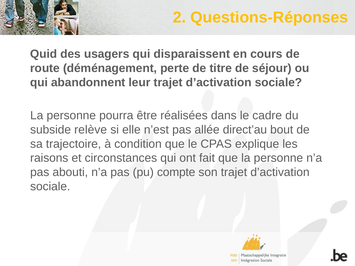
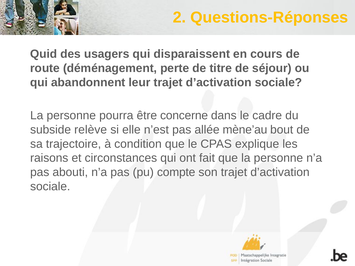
réalisées: réalisées -> concerne (184, 116)
direct’au: direct’au -> mène’au (245, 130)
